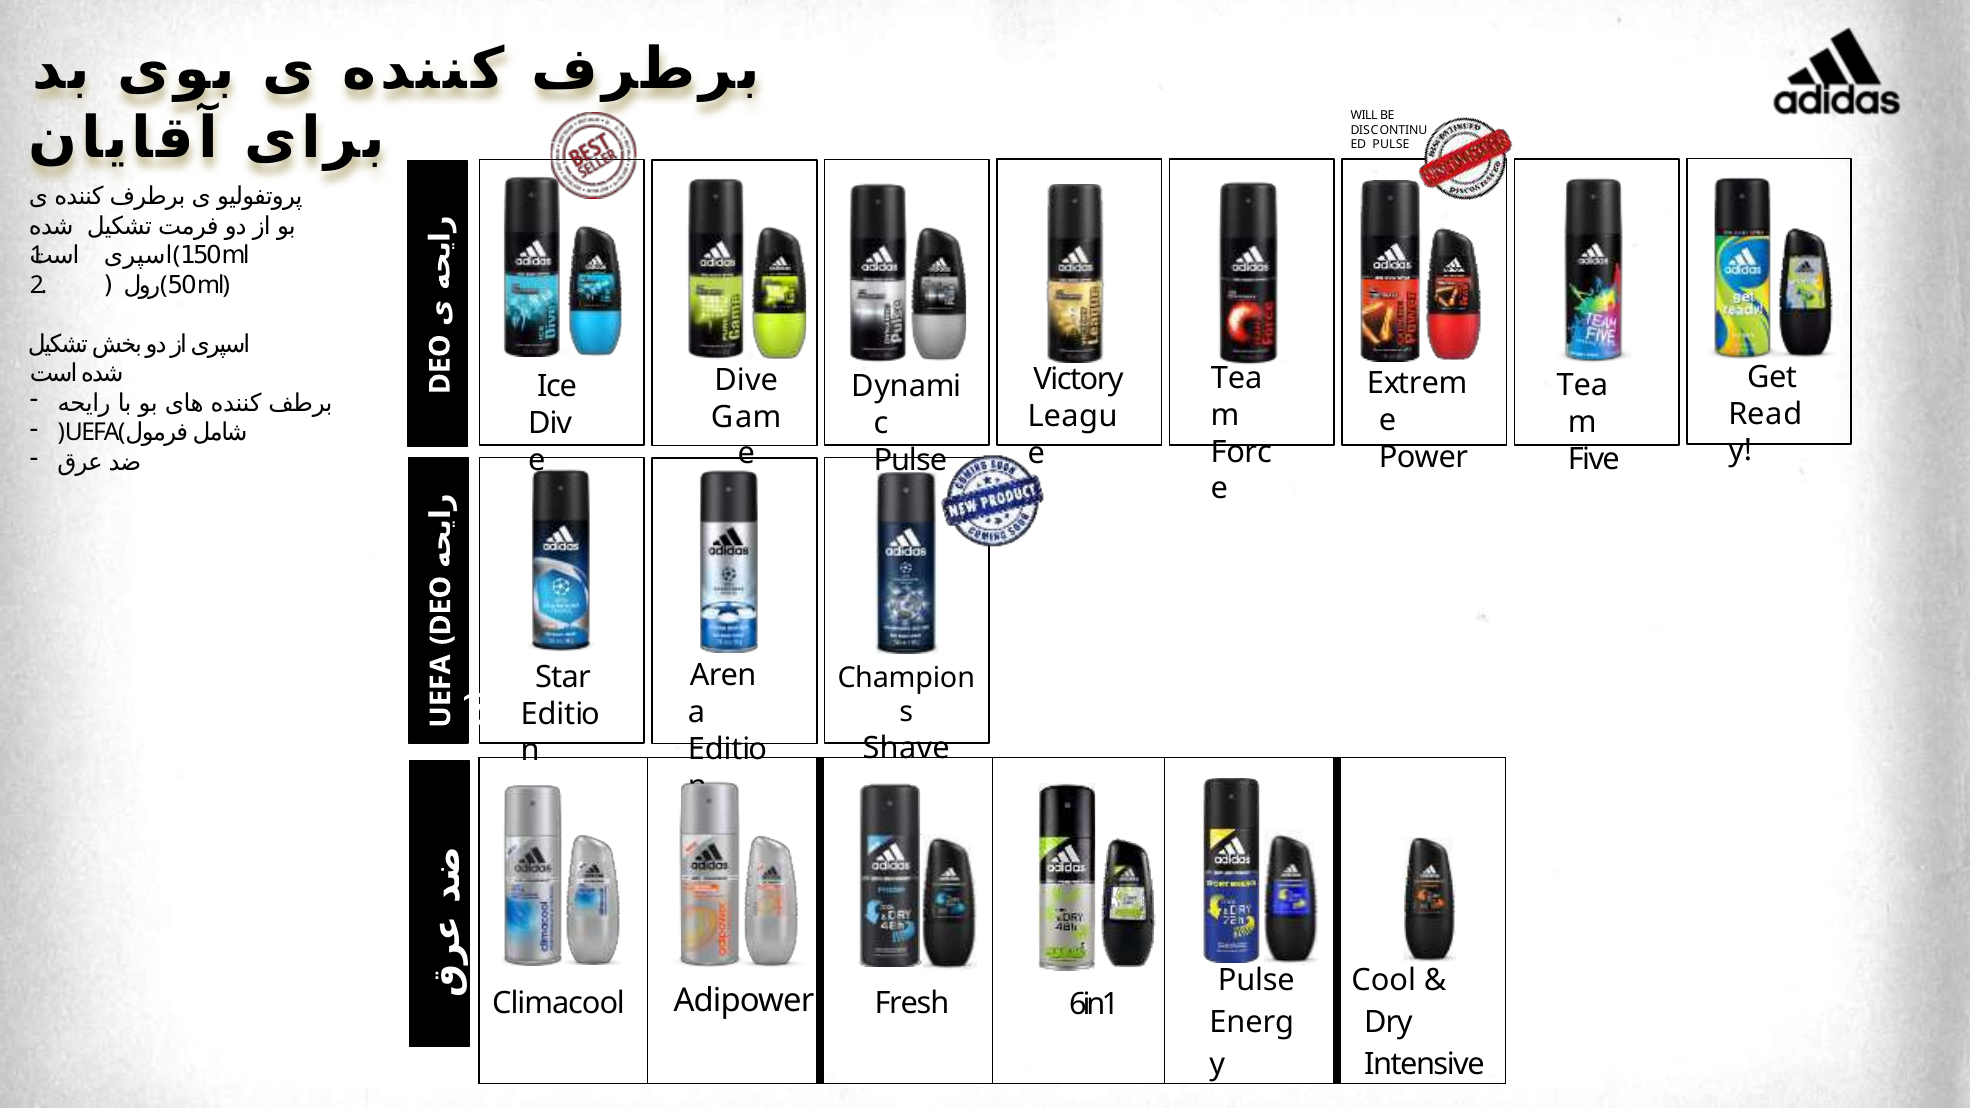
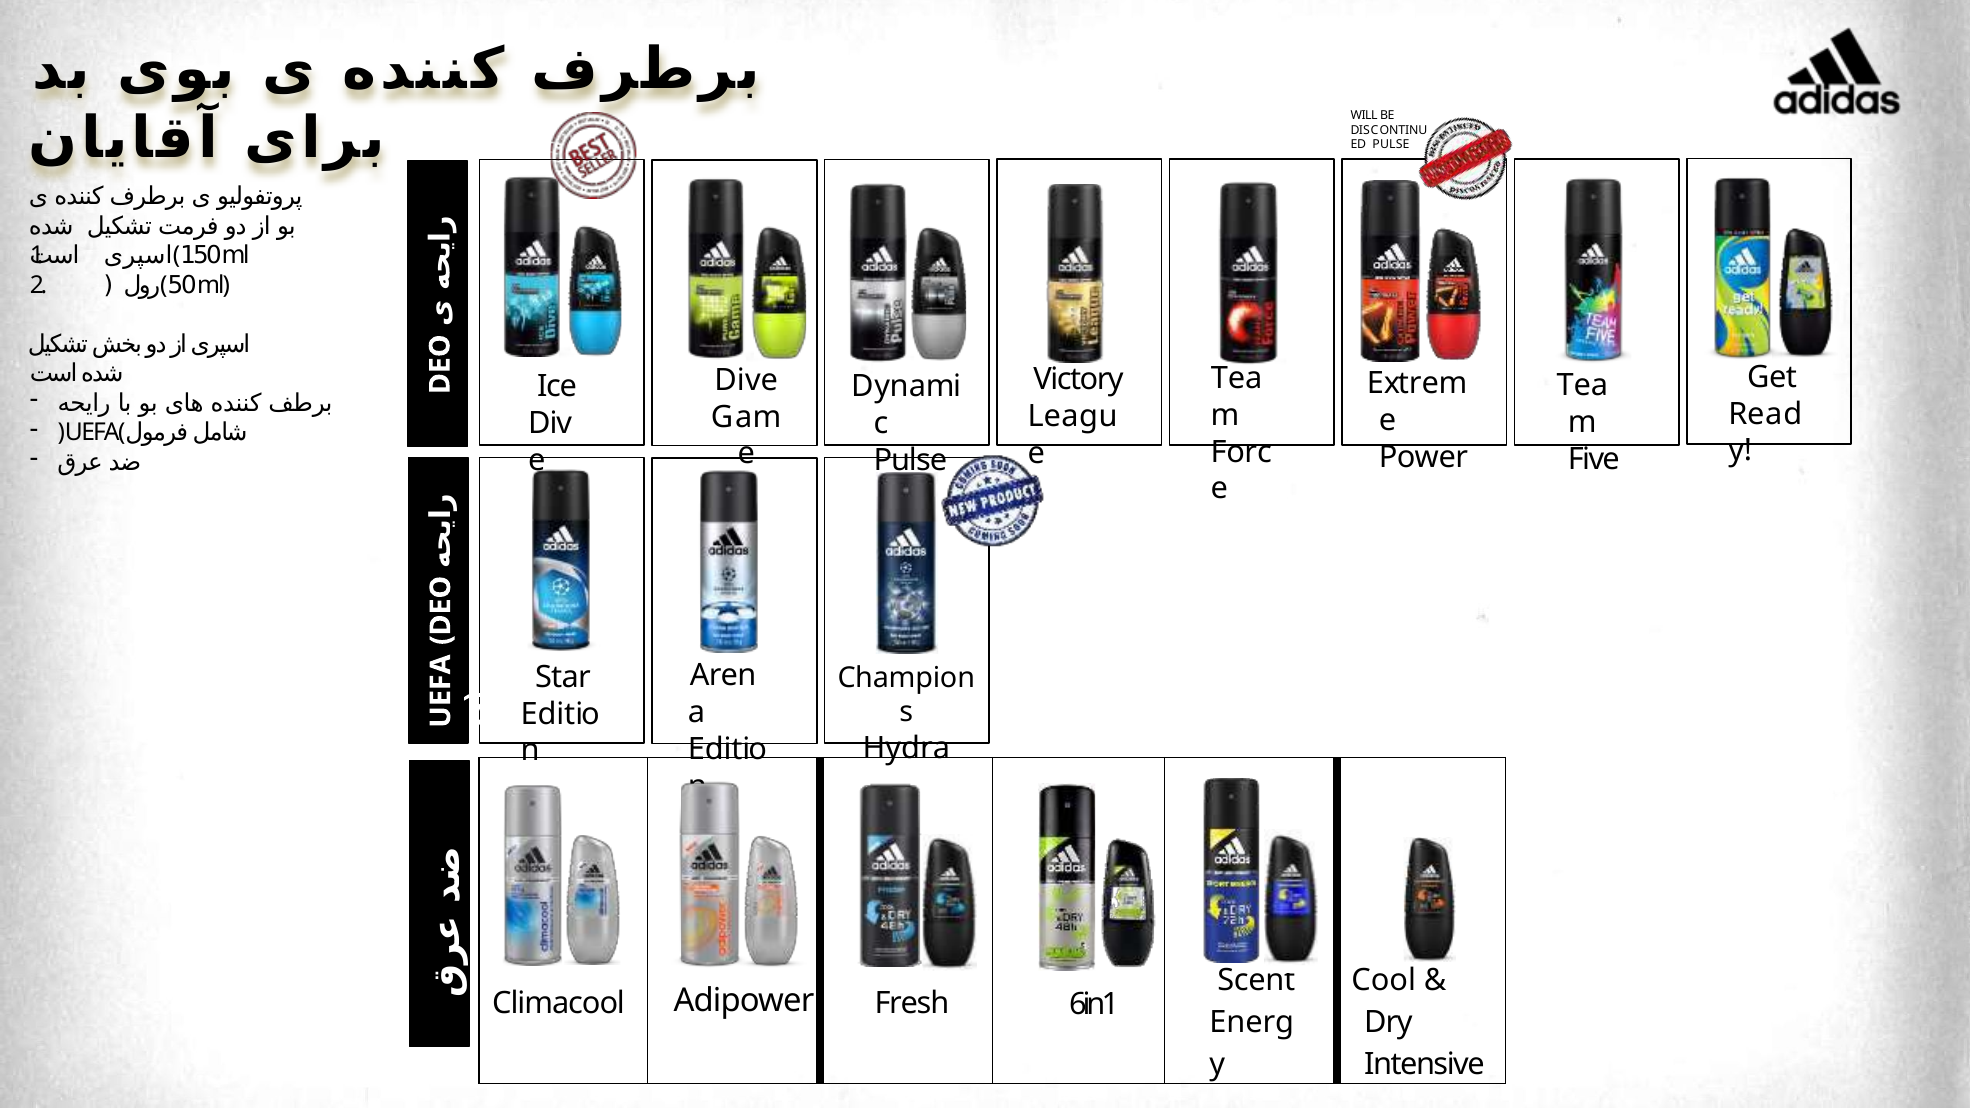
Shave: Shave -> Hydra (906, 749)
Pulse: Pulse -> Scent (1256, 980)
